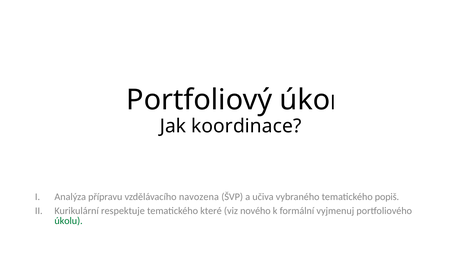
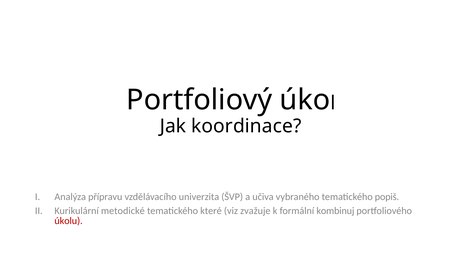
navozena: navozena -> univerzita (199, 197)
respektuje: respektuje -> metodické (123, 211)
nového: nového -> zvažuje (255, 211)
vyjmenuj: vyjmenuj -> kombinuj (335, 211)
úkolu colour: green -> red (69, 221)
